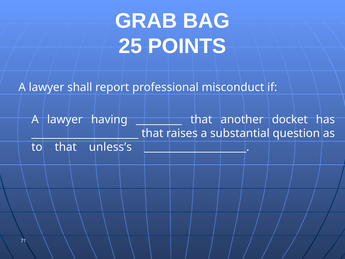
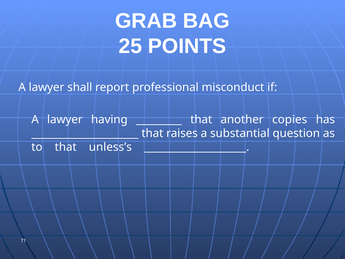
docket: docket -> copies (290, 119)
